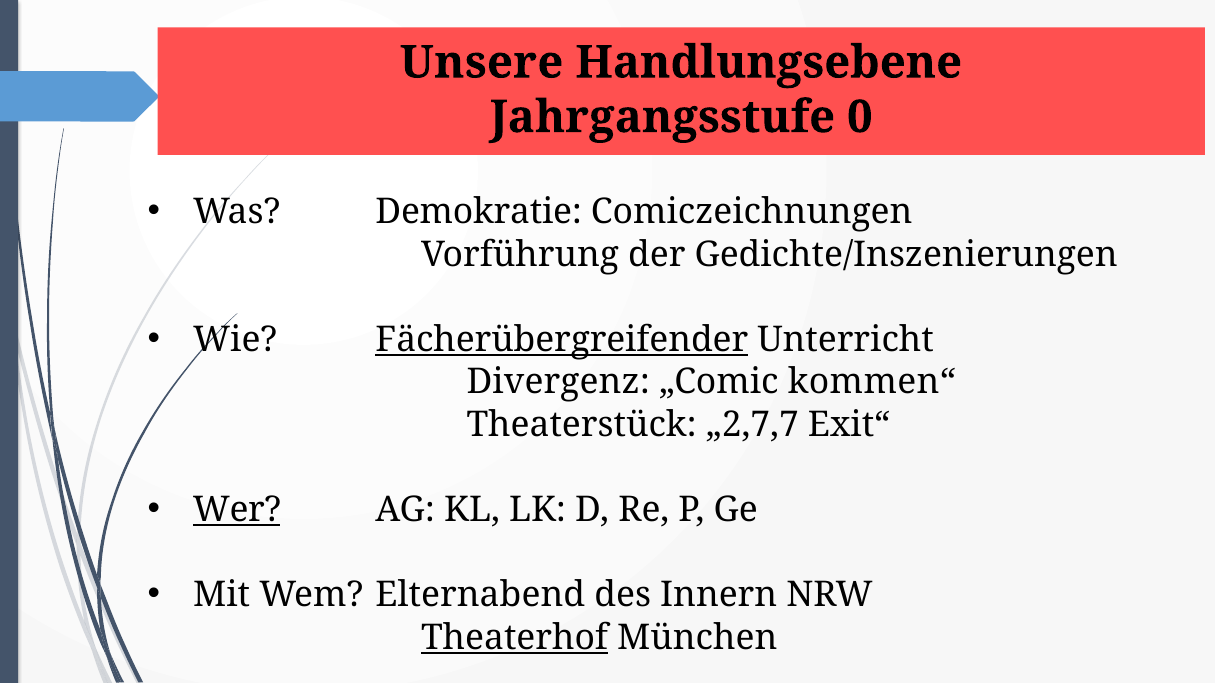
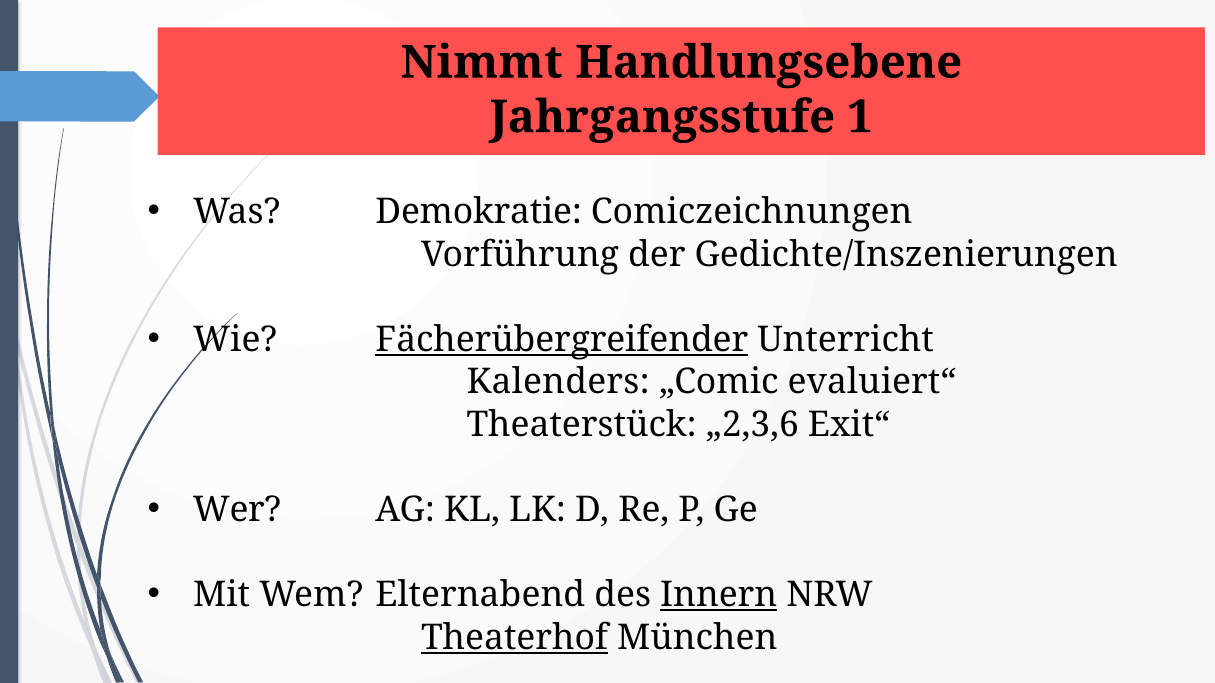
Unsere: Unsere -> Nimmt (482, 63)
0: 0 -> 1 (860, 117)
Divergenz: Divergenz -> Kalenders (558, 383)
kommen“: kommen“ -> evaluiert“ (872, 383)
„2,7,7: „2,7,7 -> „2,3,6 (752, 425)
Wer underline: present -> none (237, 510)
Innern underline: none -> present (719, 595)
